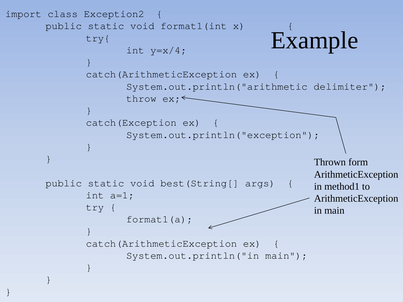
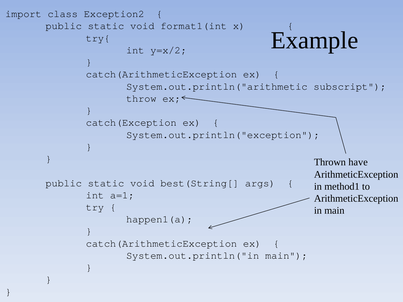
y=x/4: y=x/4 -> y=x/2 (168, 50)
delimiter: delimiter -> subscript (350, 86)
form: form -> have (358, 162)
format1(a: format1(a -> happen1(a (159, 219)
